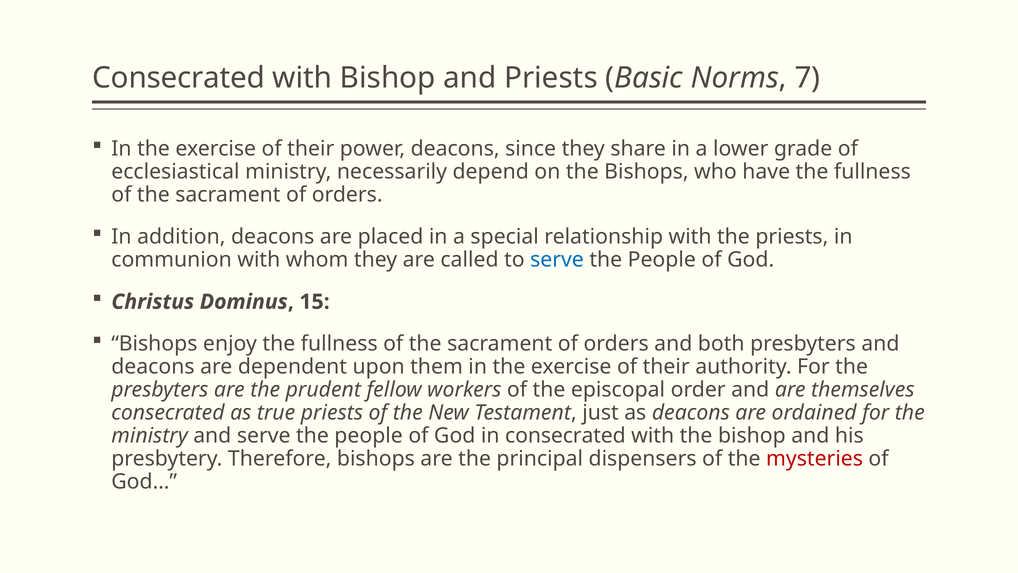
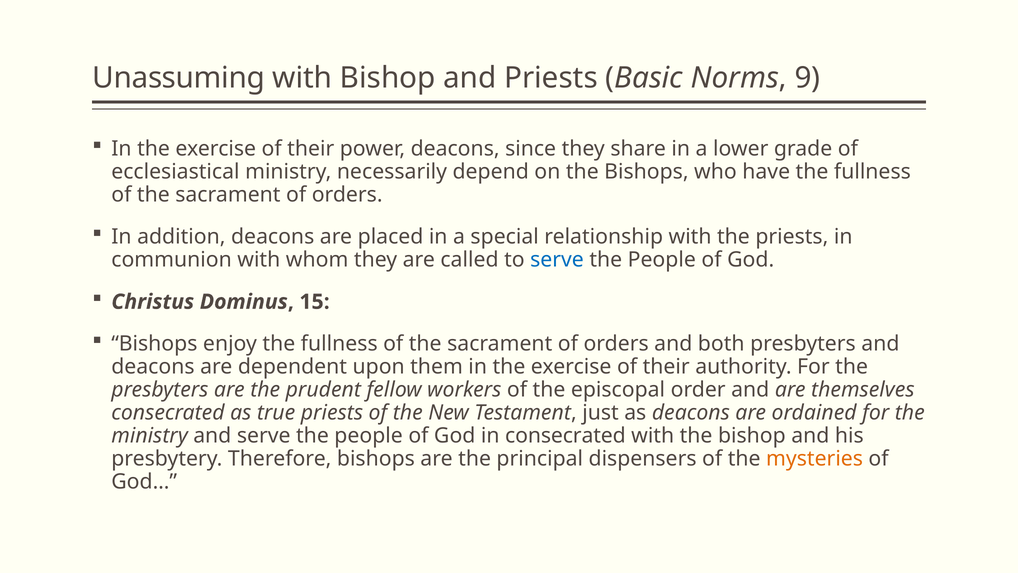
Consecrated: Consecrated -> Unassuming (179, 78)
7: 7 -> 9 (807, 78)
mysteries colour: red -> orange (815, 458)
